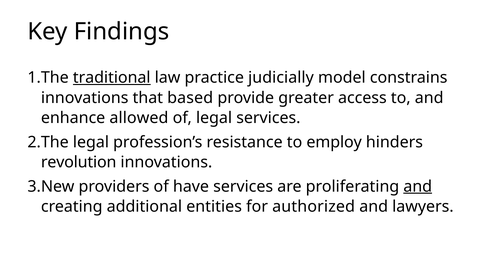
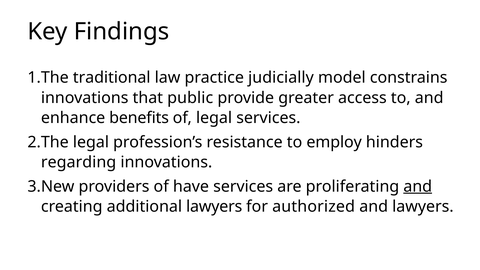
traditional underline: present -> none (112, 78)
based: based -> public (190, 98)
allowed: allowed -> benefits (139, 118)
revolution: revolution -> regarding (79, 162)
additional entities: entities -> lawyers (214, 207)
